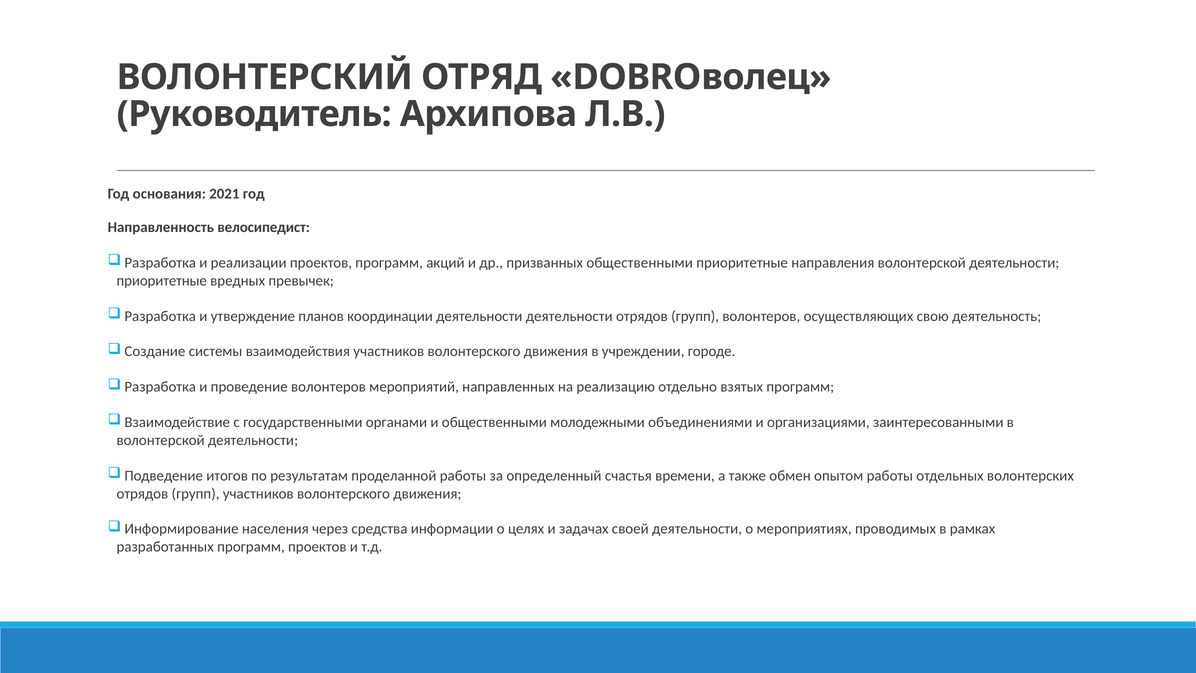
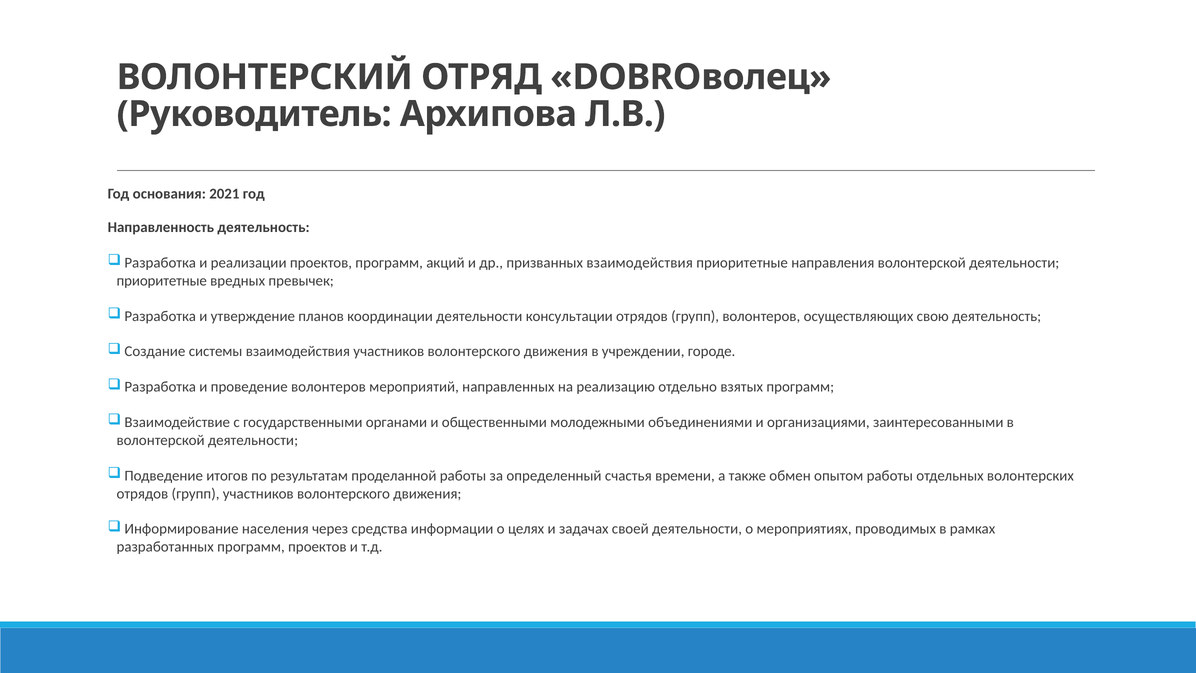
Направленность велосипедист: велосипедист -> деятельность (264, 227)
призванных общественными: общественными -> взаимодействия (640, 263)
деятельности деятельности: деятельности -> консультации (569, 316)
